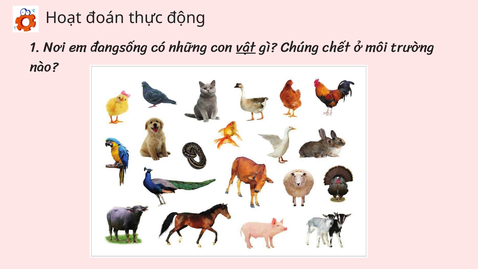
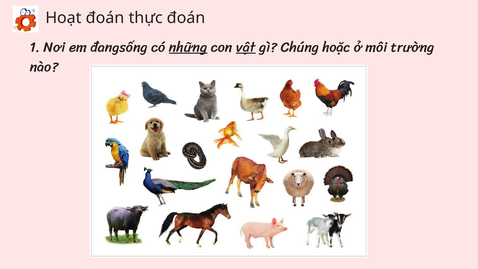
thực động: động -> đoán (186, 18)
những underline: none -> present (188, 47)
chết: chết -> hoặc (336, 47)
